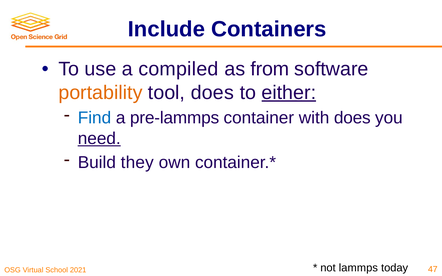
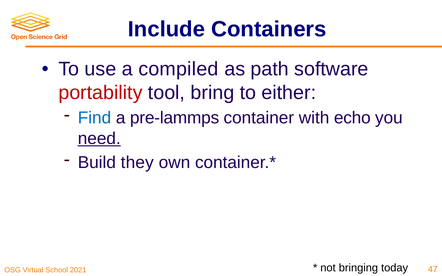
from: from -> path (270, 69)
portability colour: orange -> red (100, 93)
tool does: does -> bring (212, 93)
either underline: present -> none (289, 93)
with does: does -> echo (352, 118)
lammps: lammps -> bringing (358, 268)
